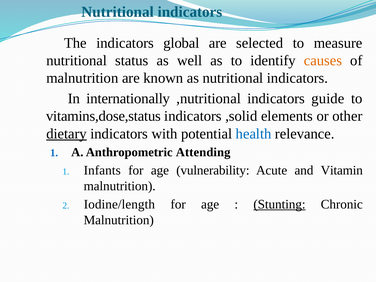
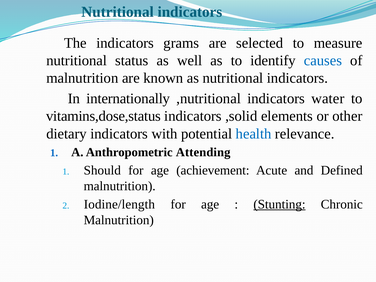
global: global -> grams (181, 43)
causes colour: orange -> blue (323, 61)
guide: guide -> water (328, 99)
dietary underline: present -> none (67, 134)
Infants: Infants -> Should (102, 170)
vulnerability: vulnerability -> achievement (213, 170)
Vitamin: Vitamin -> Defined (342, 170)
